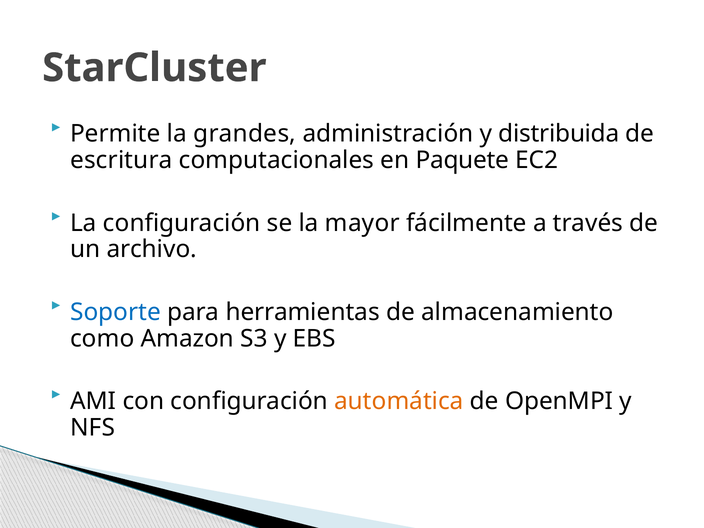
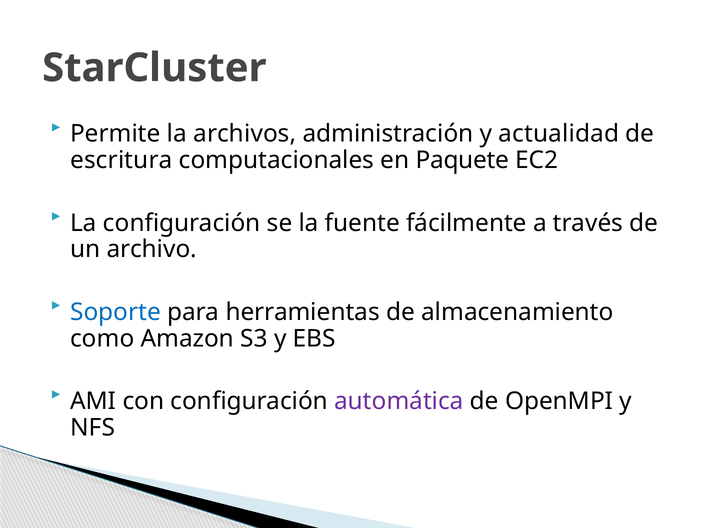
grandes: grandes -> archivos (245, 134)
distribuida: distribuida -> actualidad (559, 134)
mayor: mayor -> fuente (362, 223)
automática colour: orange -> purple (399, 401)
